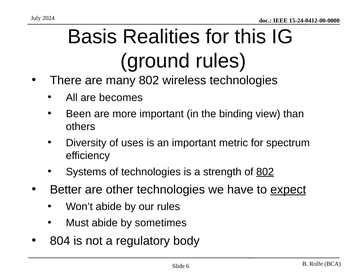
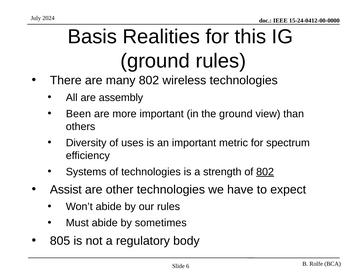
becomes: becomes -> assembly (121, 97)
the binding: binding -> ground (236, 114)
Better: Better -> Assist (66, 190)
expect underline: present -> none (288, 190)
804: 804 -> 805 (60, 241)
